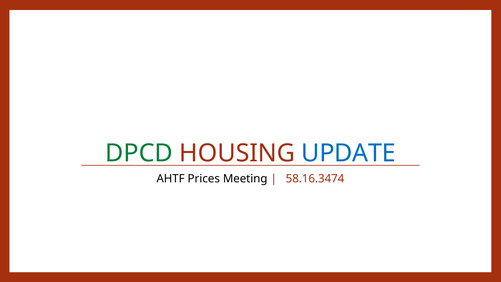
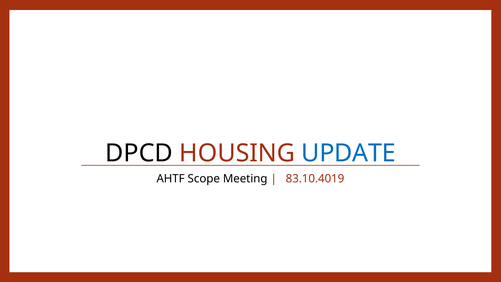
DPCD colour: green -> black (139, 153)
Prices: Prices -> Scope (204, 179)
58.16.3474: 58.16.3474 -> 83.10.4019 (315, 179)
